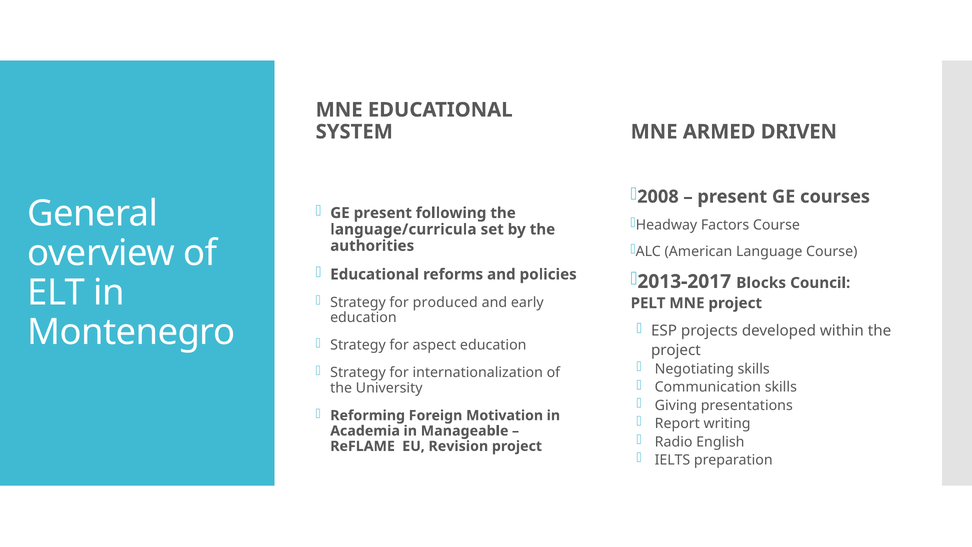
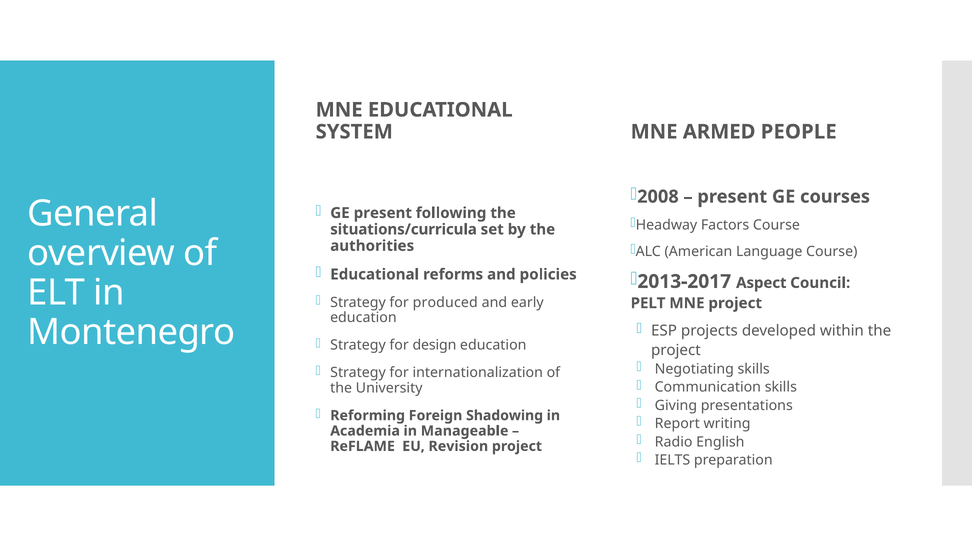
DRIVEN: DRIVEN -> PEOPLE (799, 132)
language/curricula: language/curricula -> situations/curricula (404, 229)
Blocks: Blocks -> Aspect (761, 283)
aspect: aspect -> design (434, 345)
Motivation: Motivation -> Shadowing (505, 415)
